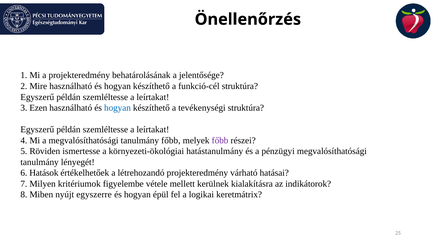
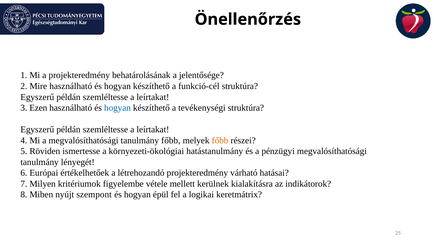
főbb colour: purple -> orange (220, 141)
Hatások: Hatások -> Európai (44, 173)
egyszerre: egyszerre -> szempont (94, 195)
